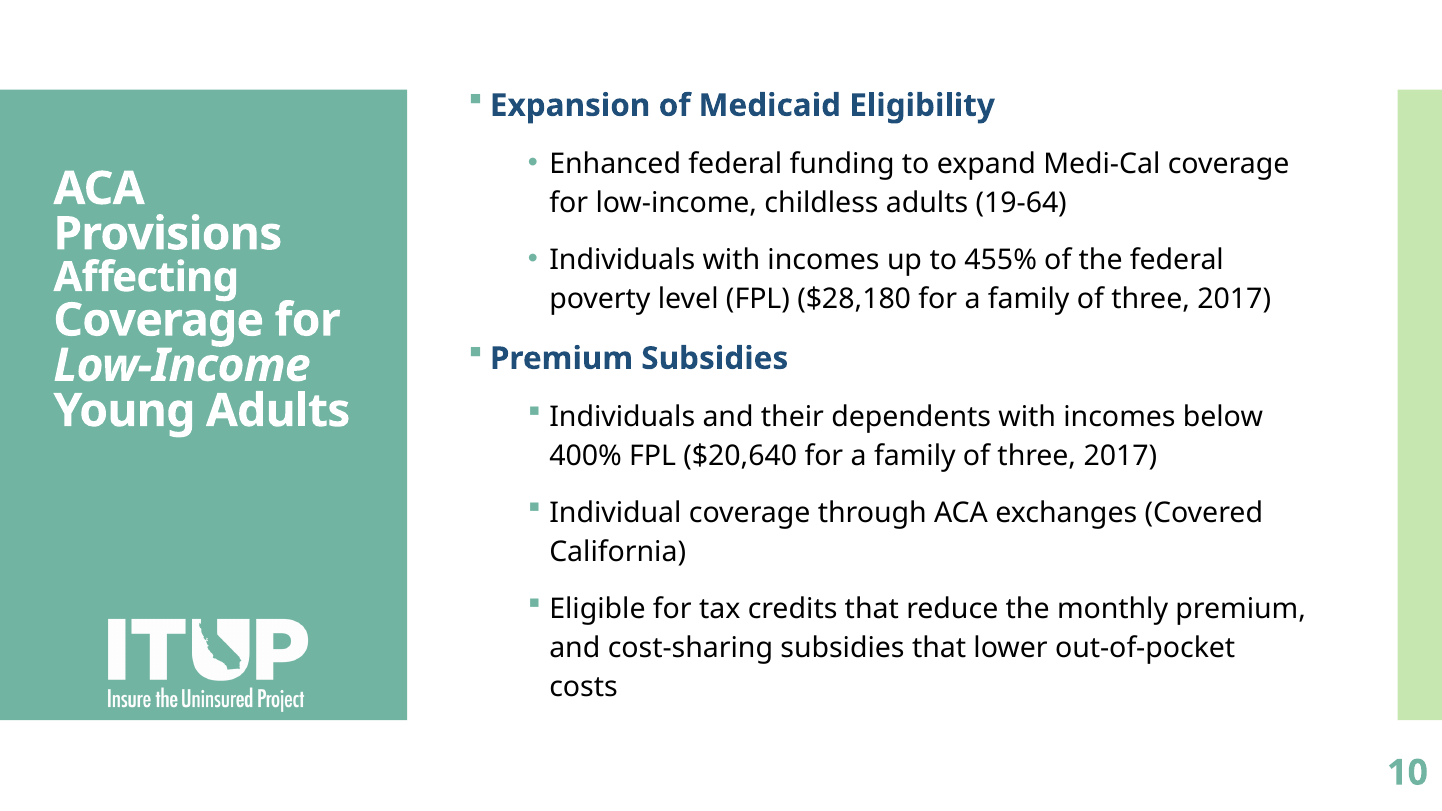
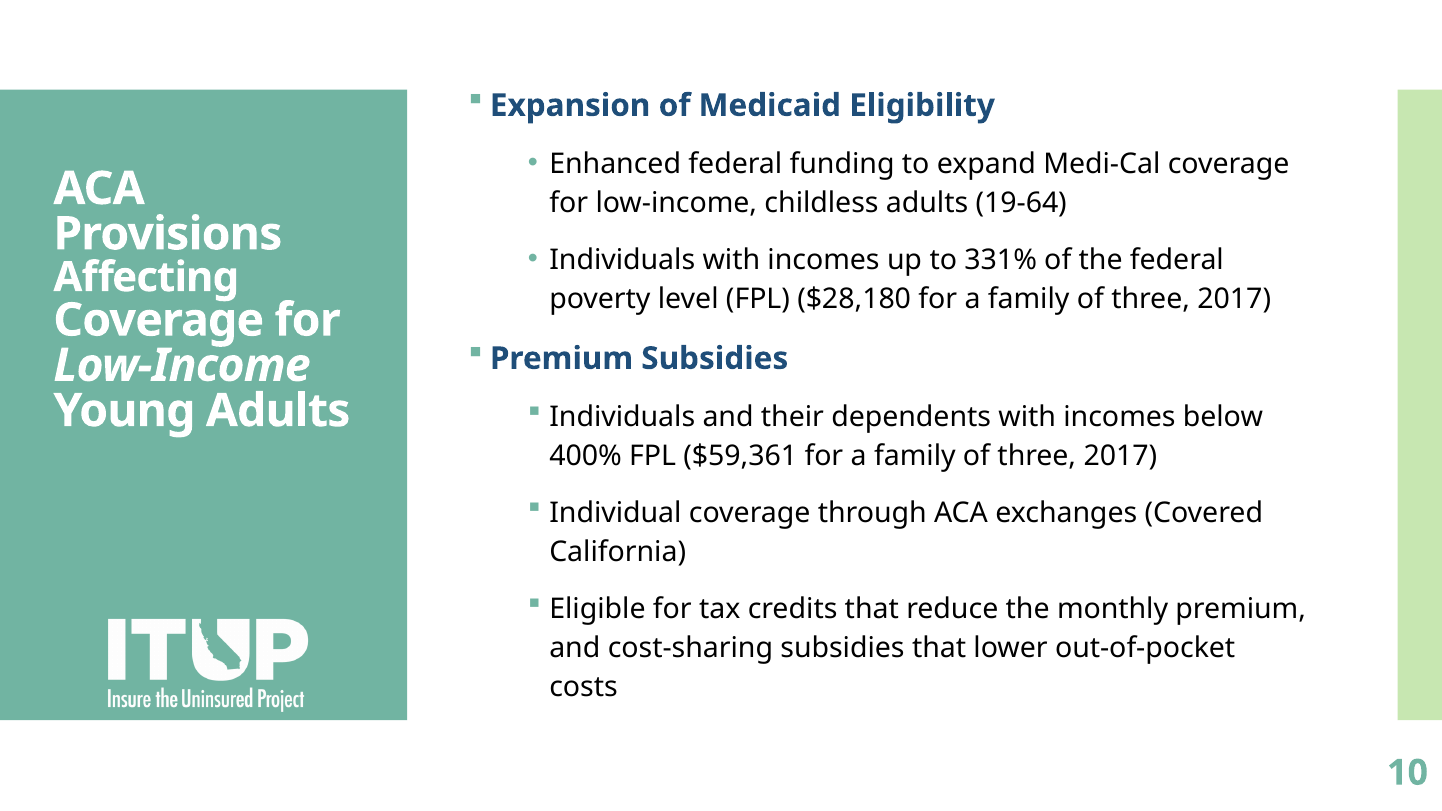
455%: 455% -> 331% (1001, 260)
$20,640: $20,640 -> $59,361 (740, 456)
